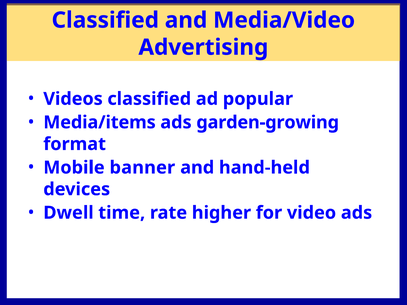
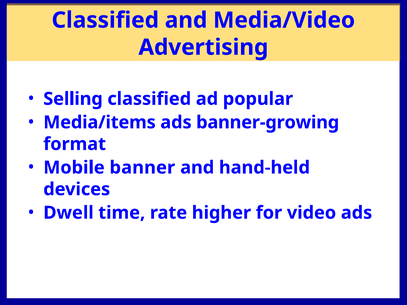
Videos: Videos -> Selling (73, 99)
garden-growing: garden-growing -> banner-growing (268, 122)
